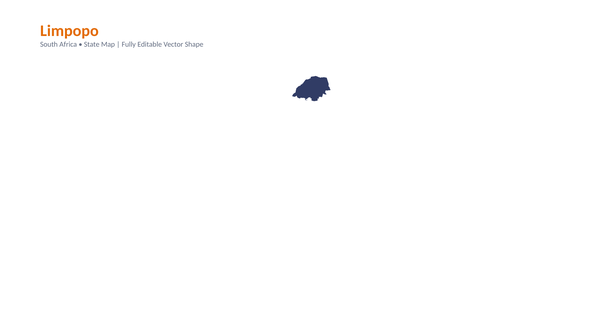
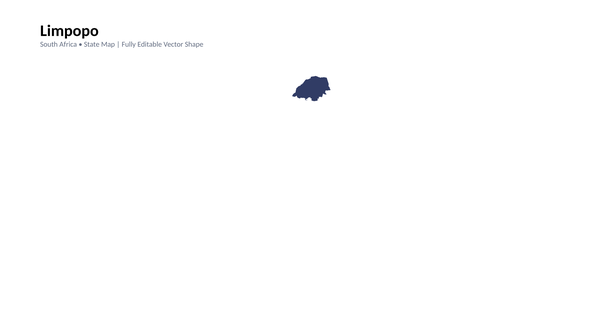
Limpopo colour: orange -> black (69, 31)
